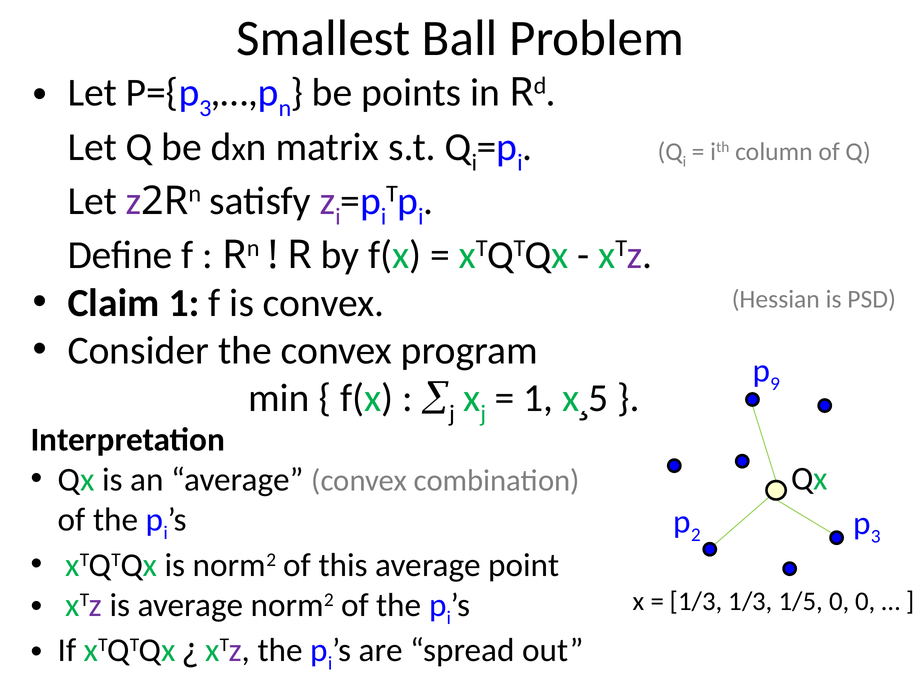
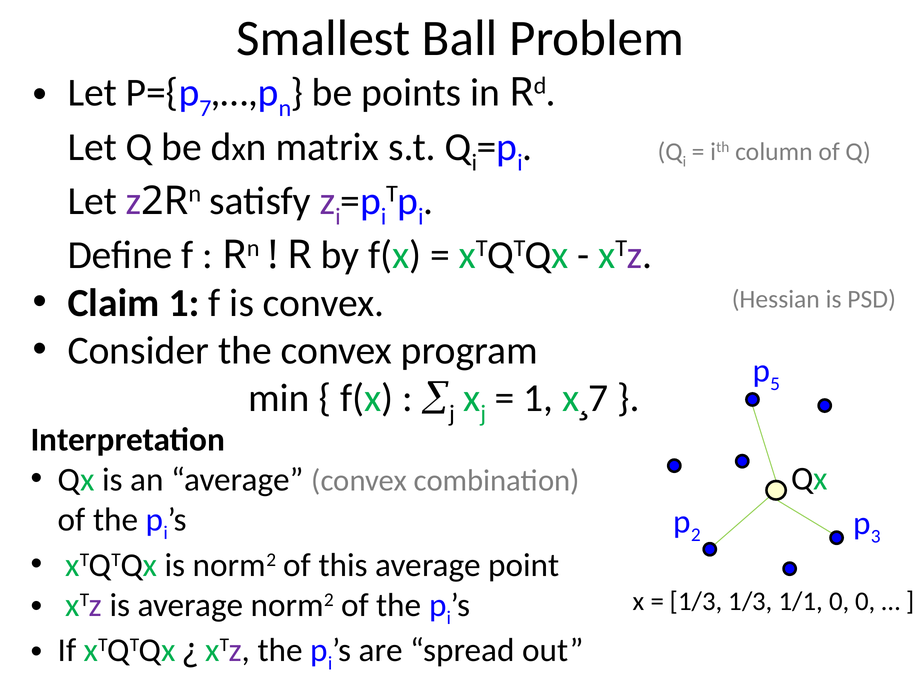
3: 3 -> 7 (205, 108)
9: 9 -> 5 (775, 384)
5: 5 -> 7 (598, 398)
1/5: 1/5 -> 1/1 (801, 601)
